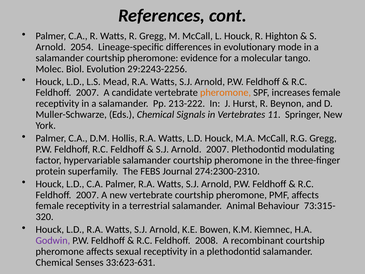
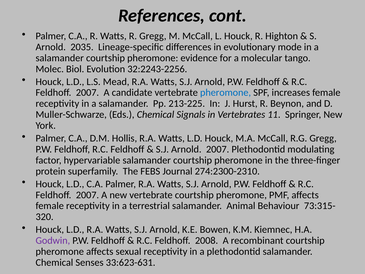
2054: 2054 -> 2035 (82, 47)
29:2243-2256: 29:2243-2256 -> 32:2243-2256 (157, 69)
pheromone colour: orange -> blue (226, 93)
213-222: 213-222 -> 213-225 (187, 104)
